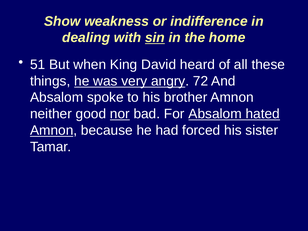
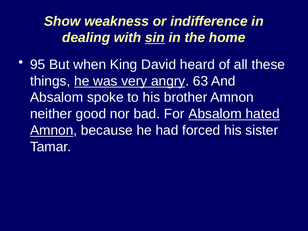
51: 51 -> 95 (38, 65)
72: 72 -> 63 (201, 81)
nor underline: present -> none (120, 114)
